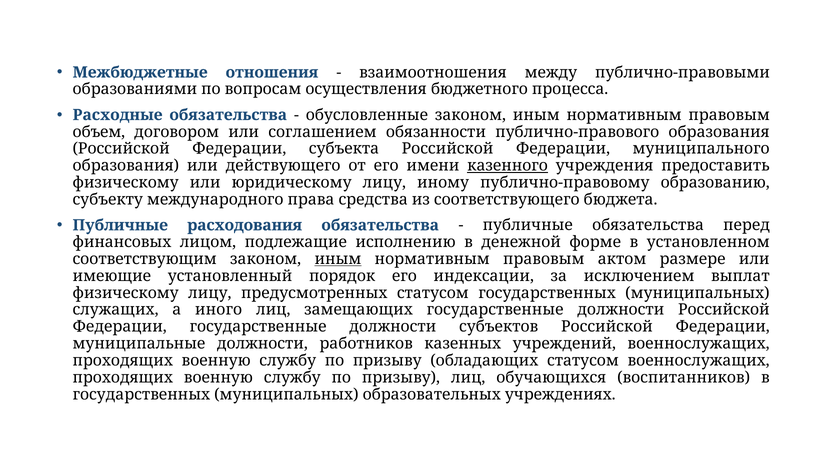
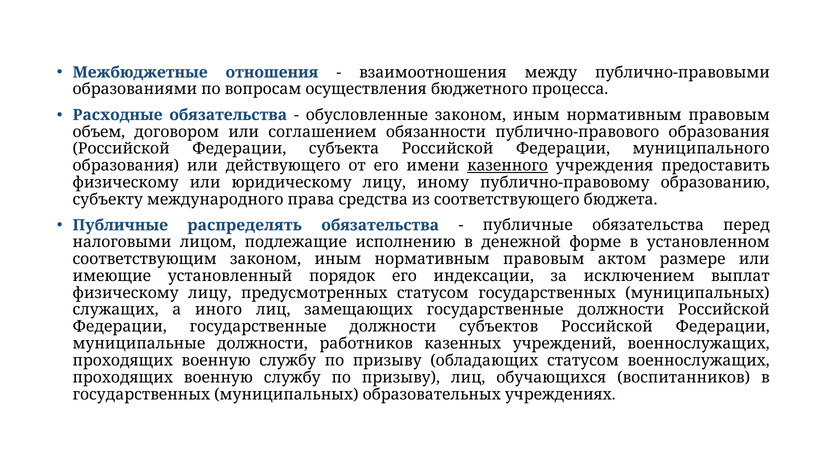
расходования: расходования -> распределять (245, 225)
финансовых: финансовых -> налоговыми (122, 242)
иным underline: present -> none (338, 259)
